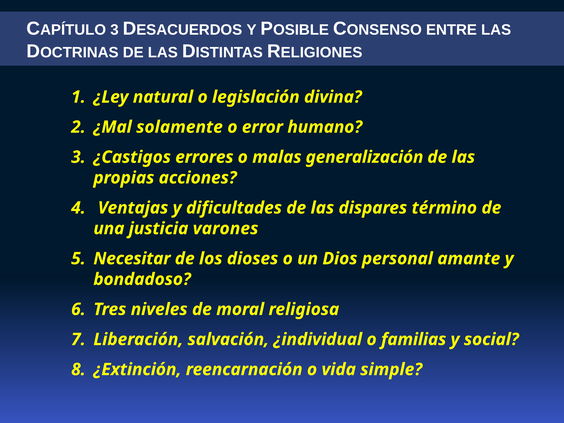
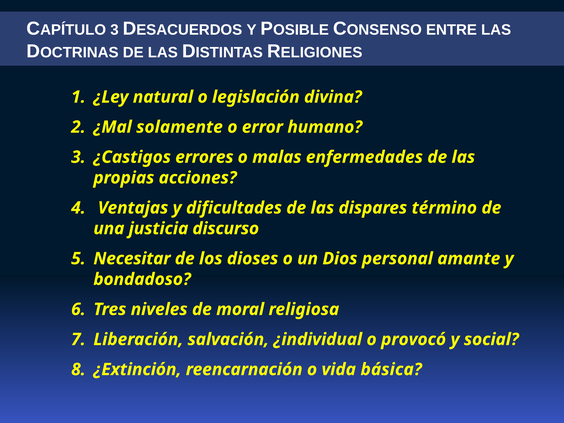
generalización: generalización -> enfermedades (364, 157)
varones: varones -> discurso (226, 229)
familias: familias -> provocó (414, 339)
simple: simple -> básica (391, 369)
